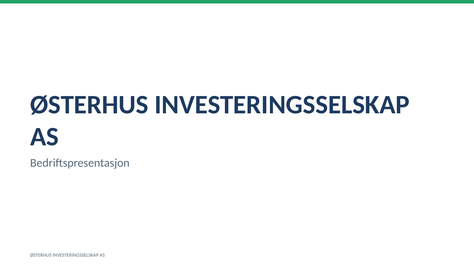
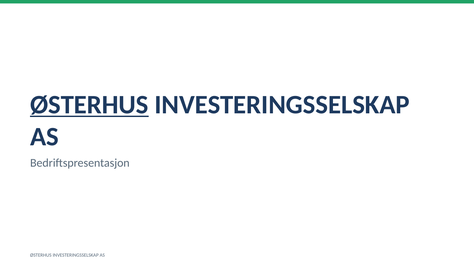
ØSTERHUS underline: none -> present (89, 105)
